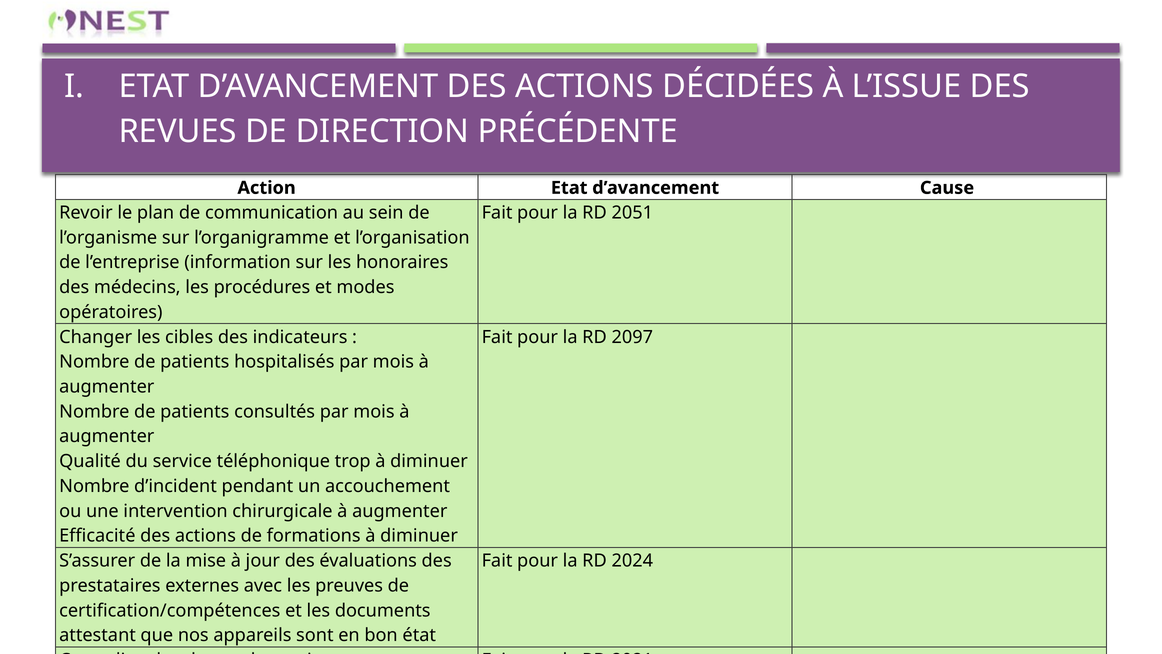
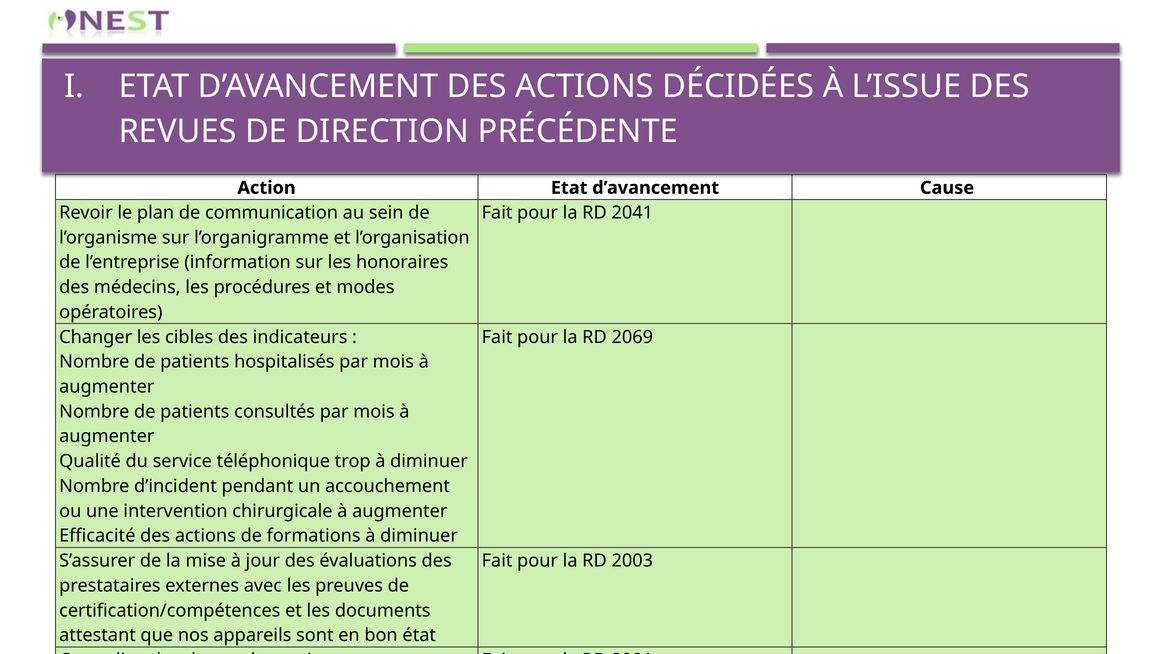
2051: 2051 -> 2041 (632, 213)
2097: 2097 -> 2069 (632, 337)
2024: 2024 -> 2003 (632, 560)
